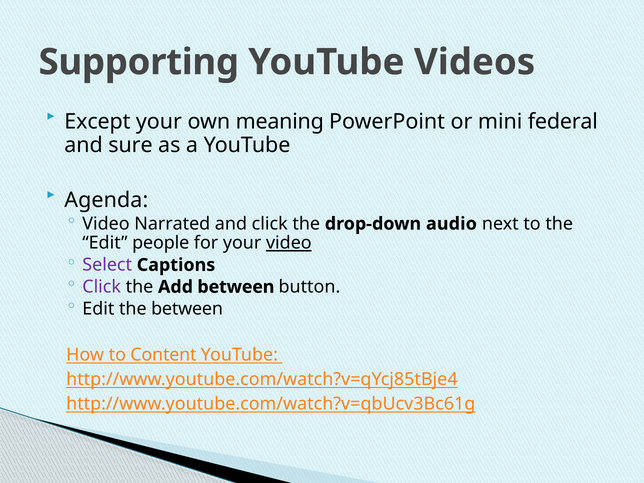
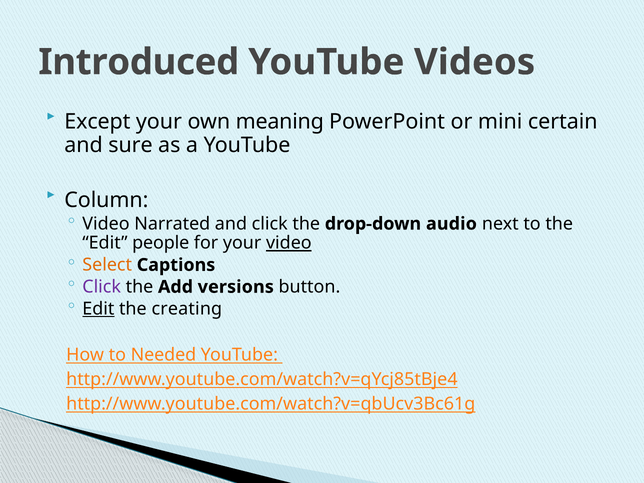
Supporting: Supporting -> Introduced (139, 62)
federal: federal -> certain (563, 122)
Agenda: Agenda -> Column (106, 200)
Select colour: purple -> orange (107, 265)
Add between: between -> versions (236, 287)
Edit underline: none -> present (98, 309)
the between: between -> creating (187, 309)
Content: Content -> Needed (163, 355)
